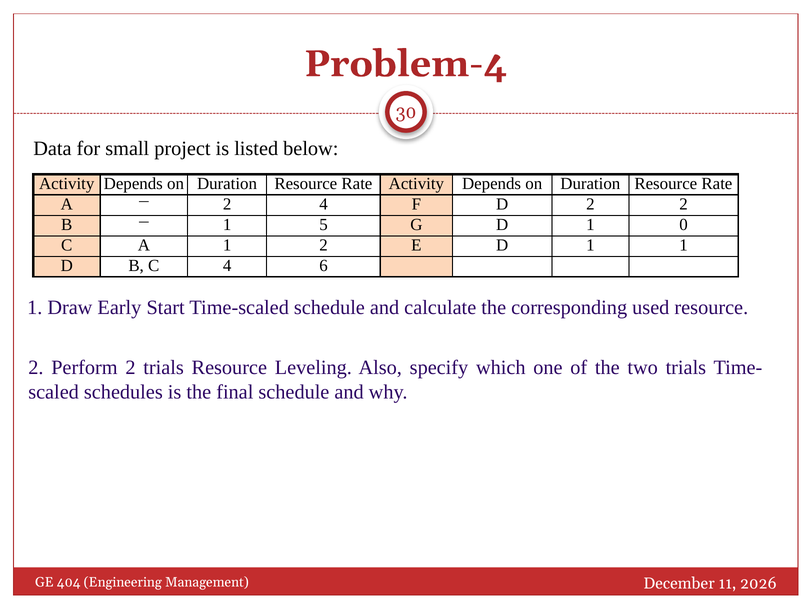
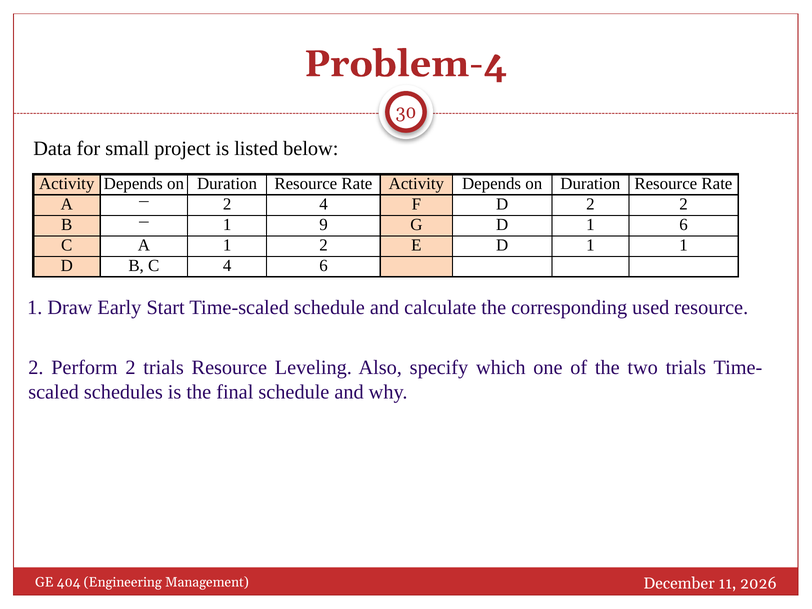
5: 5 -> 9 (324, 225)
1 0: 0 -> 6 (684, 225)
